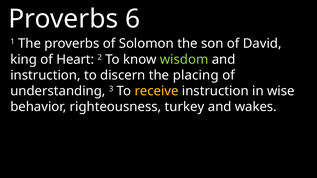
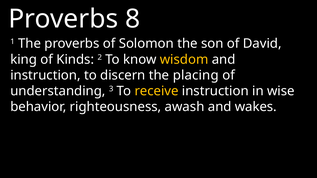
6: 6 -> 8 (133, 19)
Heart: Heart -> Kinds (75, 60)
wisdom colour: light green -> yellow (184, 60)
turkey: turkey -> awash (185, 107)
